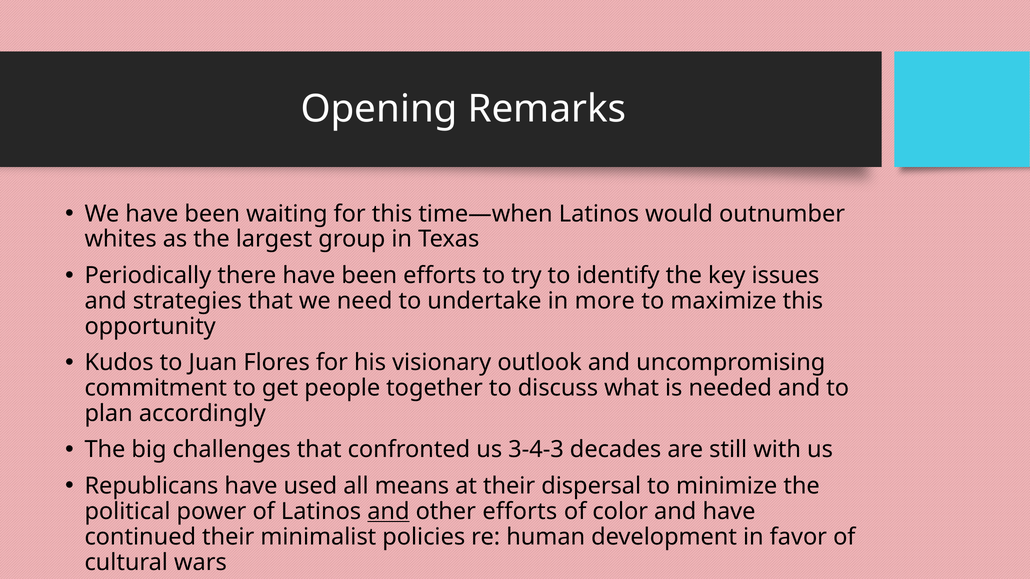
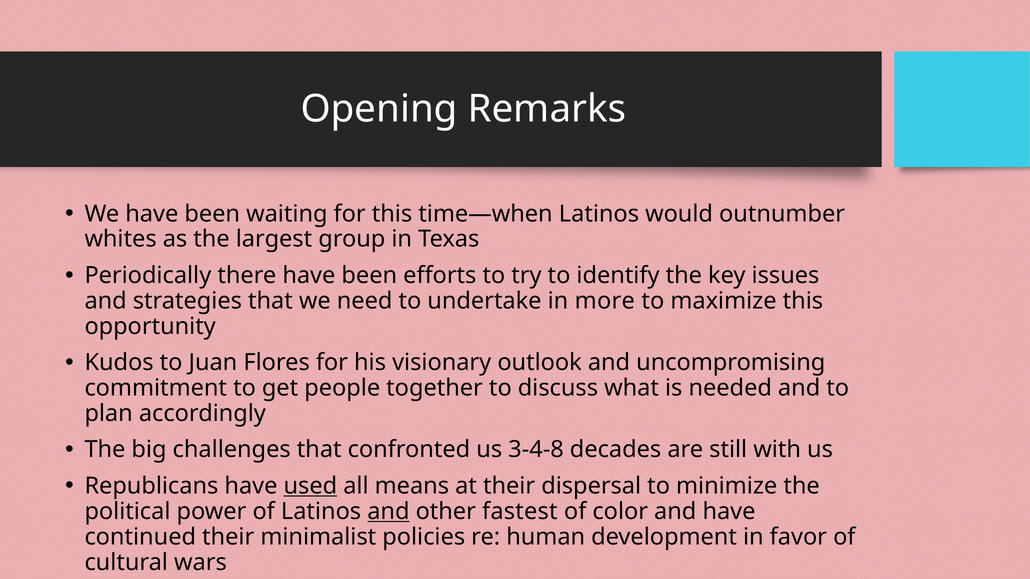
3-4-3: 3-4-3 -> 3-4-8 (536, 450)
used underline: none -> present (310, 486)
other efforts: efforts -> fastest (520, 512)
